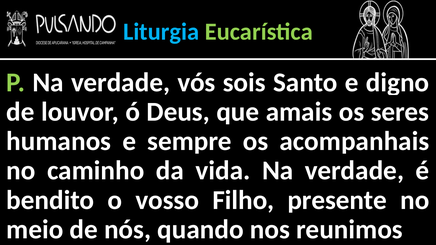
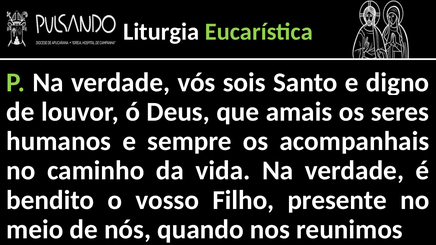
Liturgia colour: light blue -> white (161, 32)
